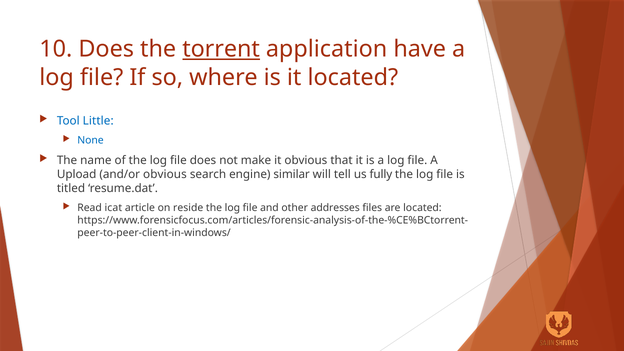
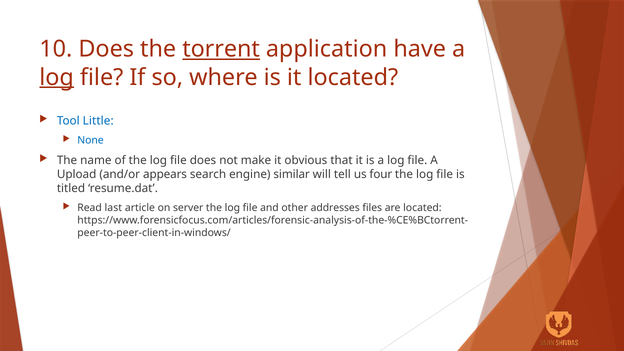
log underline: none -> present (57, 77)
and/or obvious: obvious -> appears (165, 174)
fully: fully -> four (381, 174)
icat: icat -> last (113, 208)
reside: reside -> server (188, 208)
